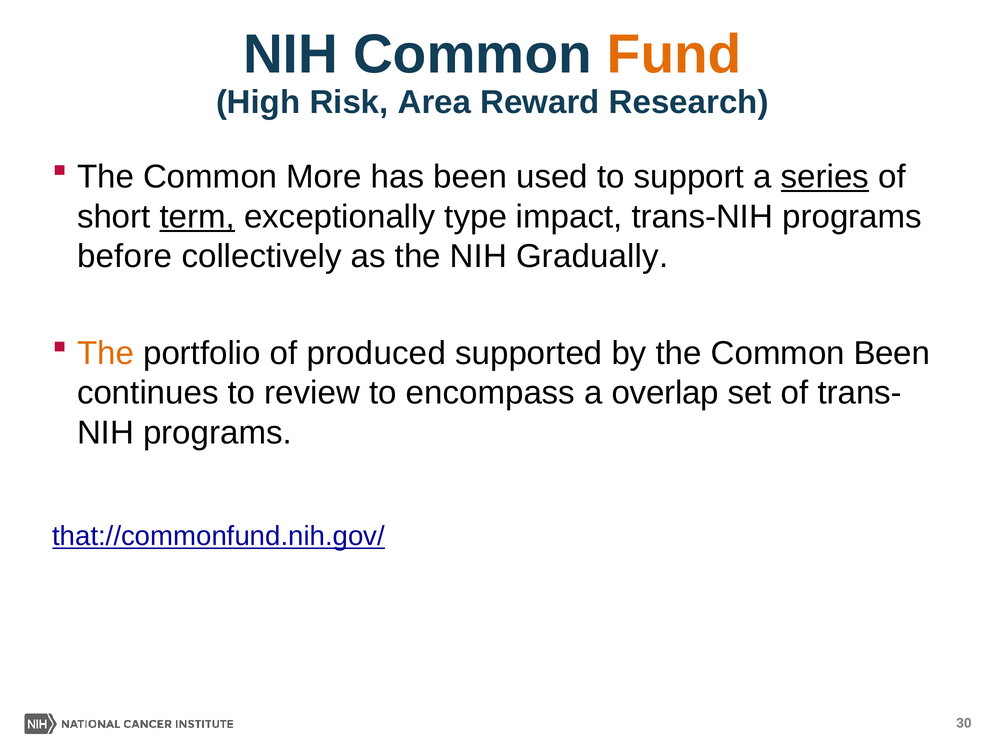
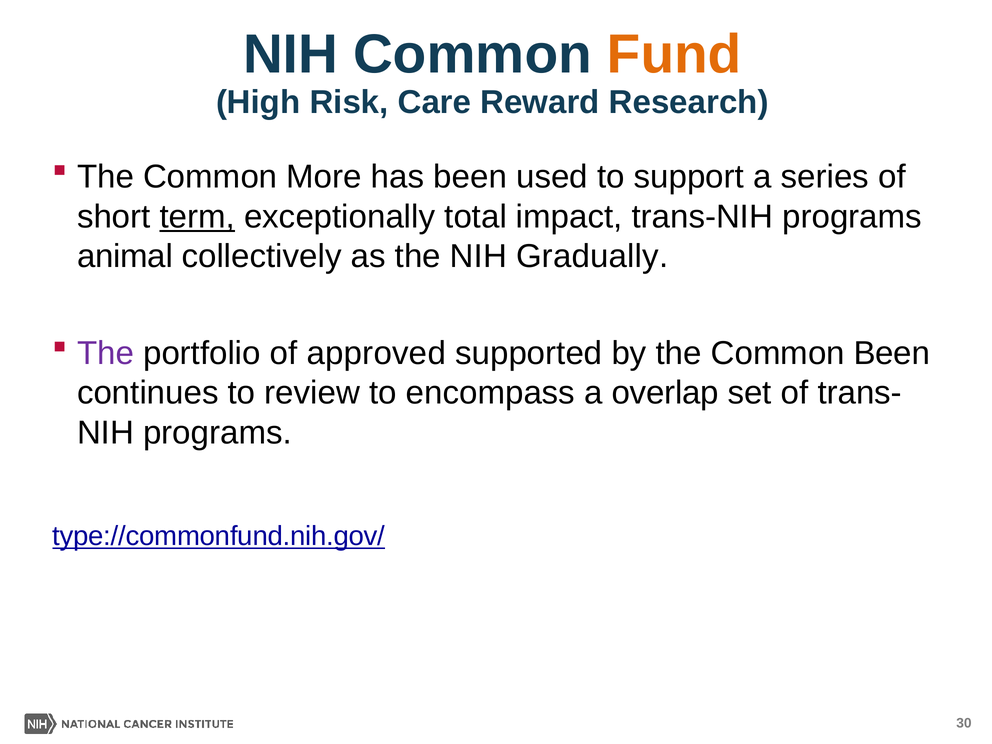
Area: Area -> Care (434, 102)
series underline: present -> none (825, 177)
type: type -> total (476, 217)
before: before -> animal (125, 256)
The colour: orange -> purple (106, 353)
produced: produced -> approved (376, 353)
that://commonfund.nih.gov/: that://commonfund.nih.gov/ -> type://commonfund.nih.gov/ (219, 536)
